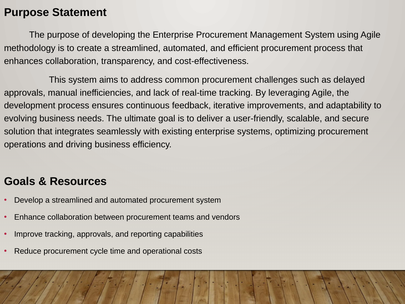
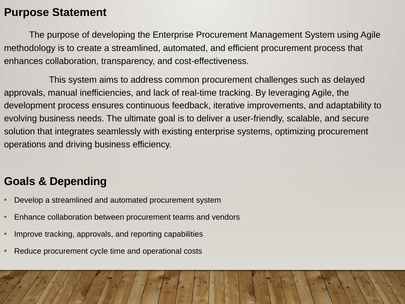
Resources: Resources -> Depending (78, 181)
